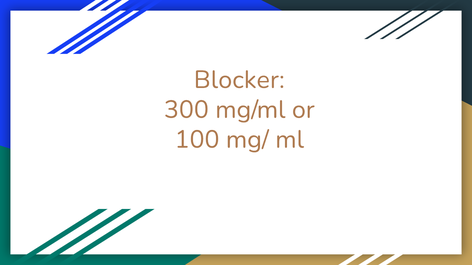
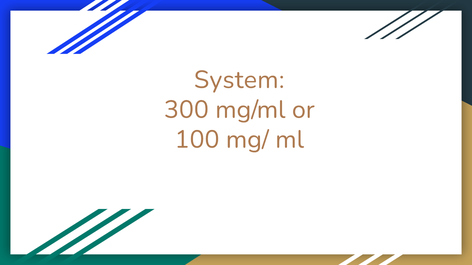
Blocker: Blocker -> System (239, 80)
